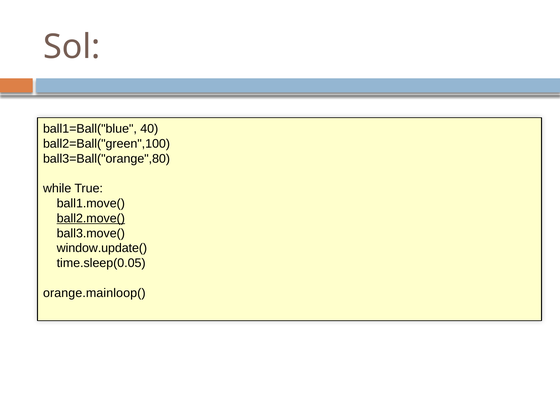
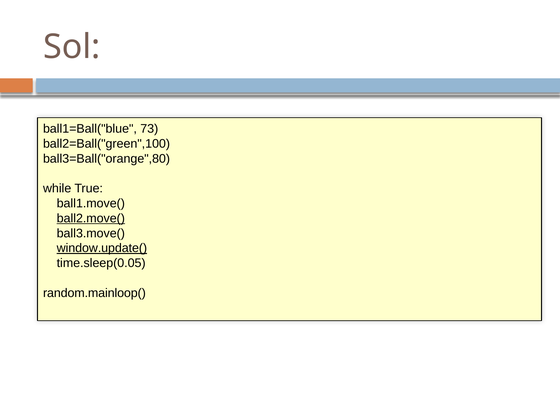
40: 40 -> 73 (149, 129)
window.update( underline: none -> present (102, 248)
orange.mainloop(: orange.mainloop( -> random.mainloop( (94, 293)
